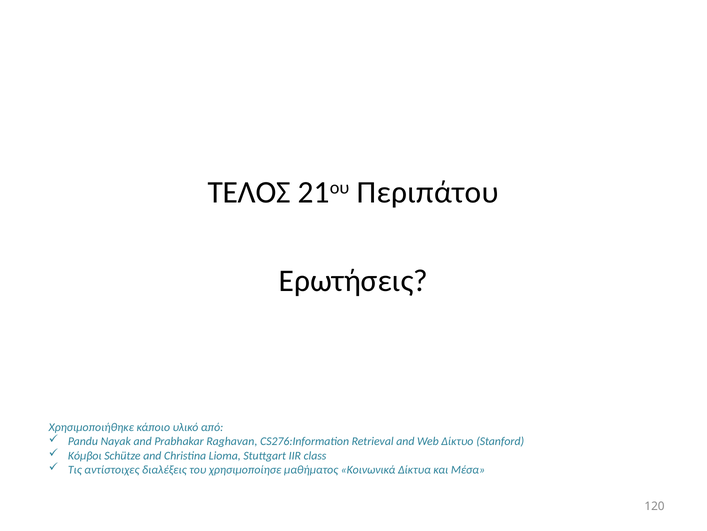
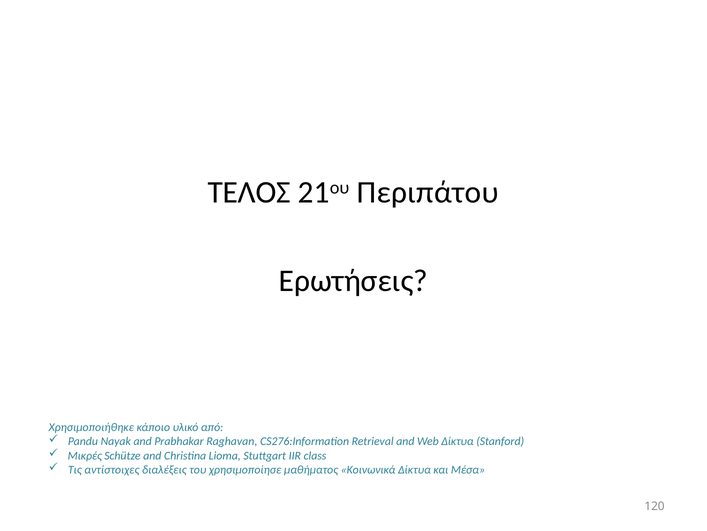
Web Δίκτυο: Δίκτυο -> Δίκτυα (457, 441)
Κόμβοι: Κόμβοι -> Μικρές (85, 455)
